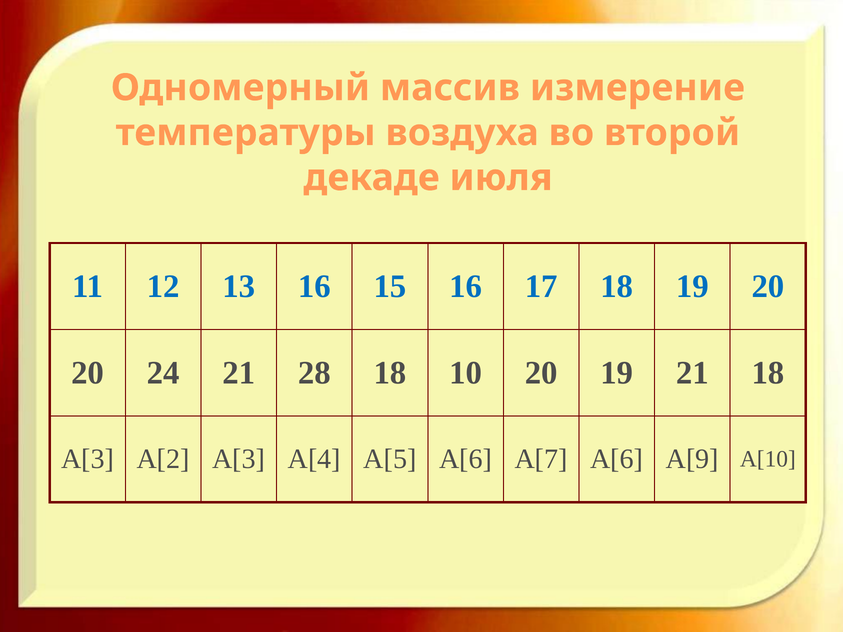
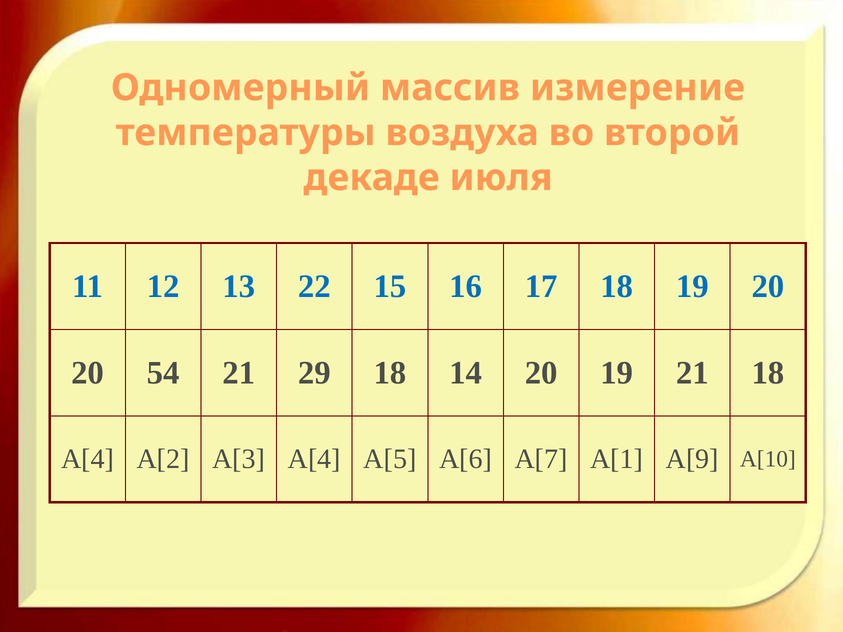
13 16: 16 -> 22 (314, 287)
24: 24 -> 54 (163, 373)
28: 28 -> 29 (314, 373)
10: 10 -> 14 (466, 373)
A[3: A[3 -> A[4 (88, 459)
A[7 A[6: A[6 -> A[1 (617, 459)
